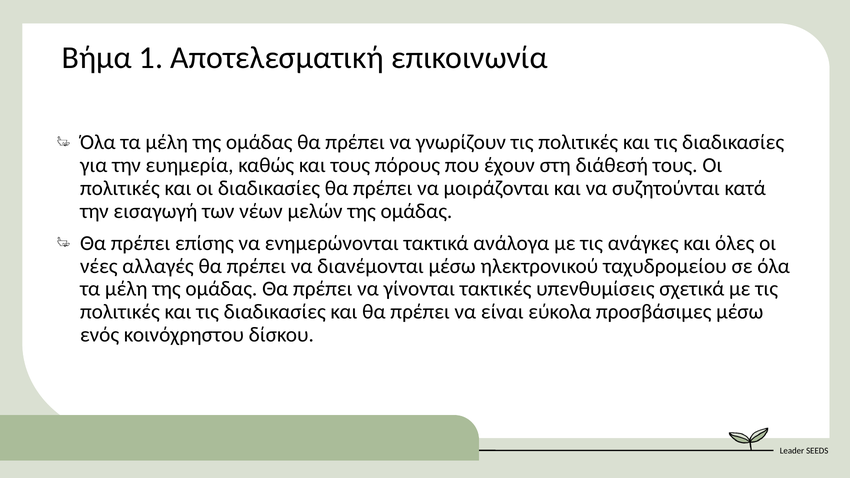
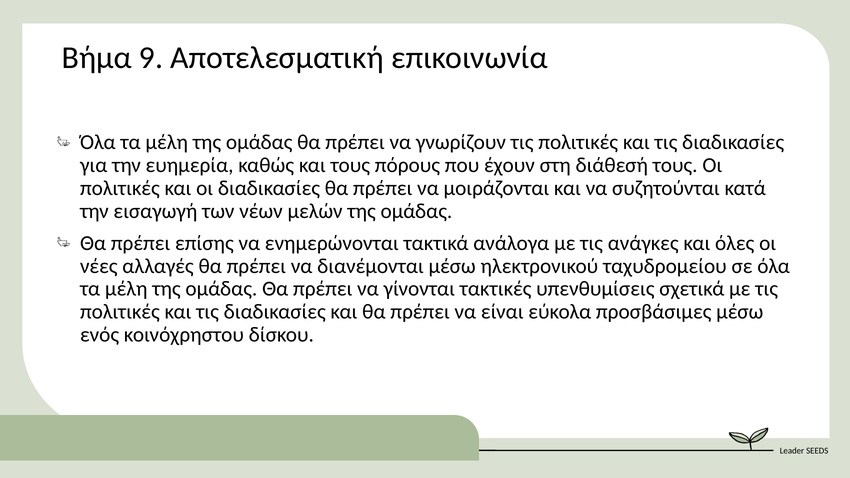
1: 1 -> 9 (151, 58)
